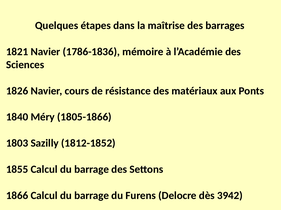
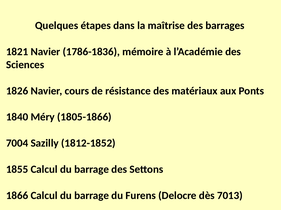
1803: 1803 -> 7004 (17, 144)
3942: 3942 -> 7013 (230, 196)
